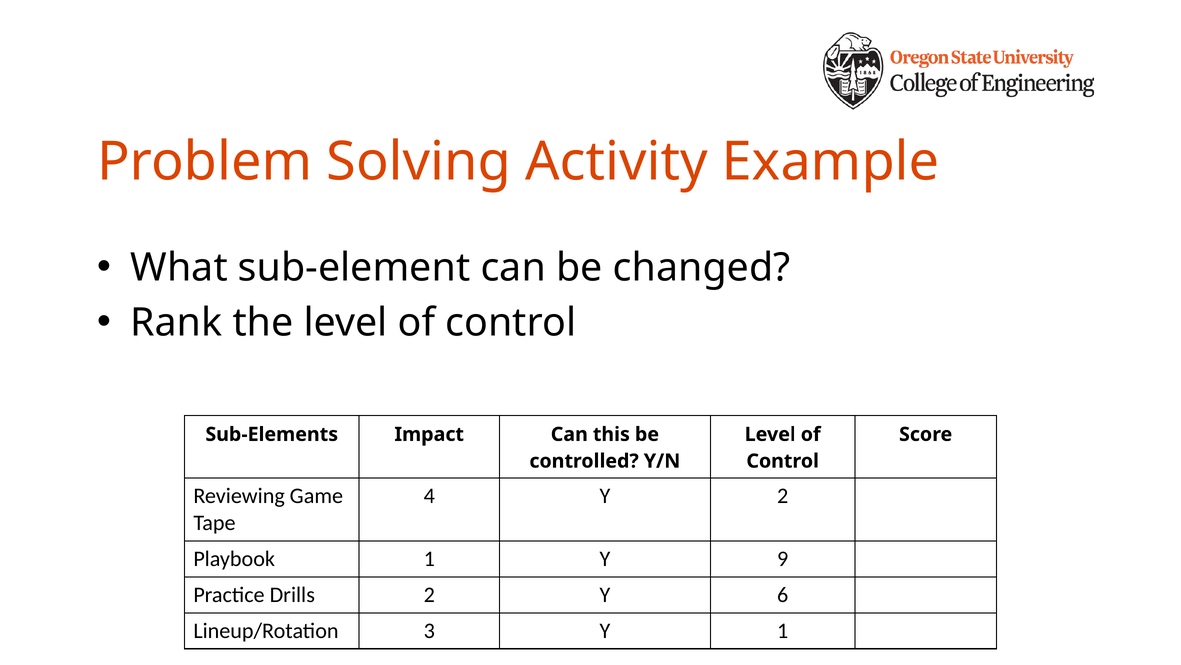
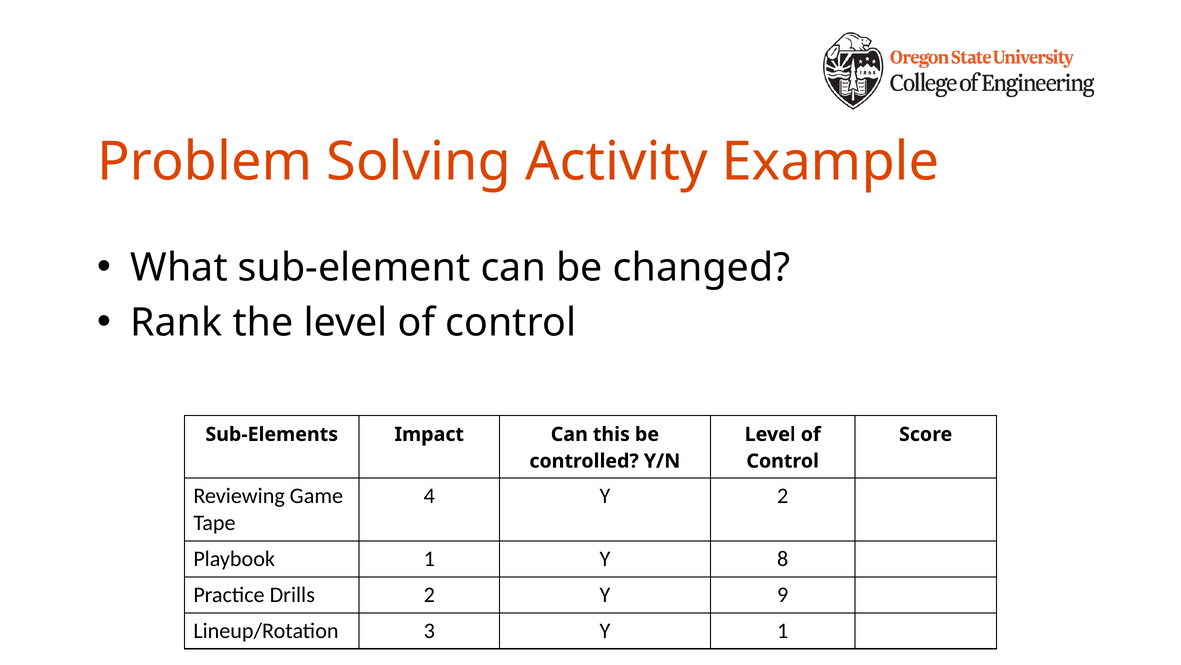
9: 9 -> 8 (783, 559)
6: 6 -> 9 (783, 595)
